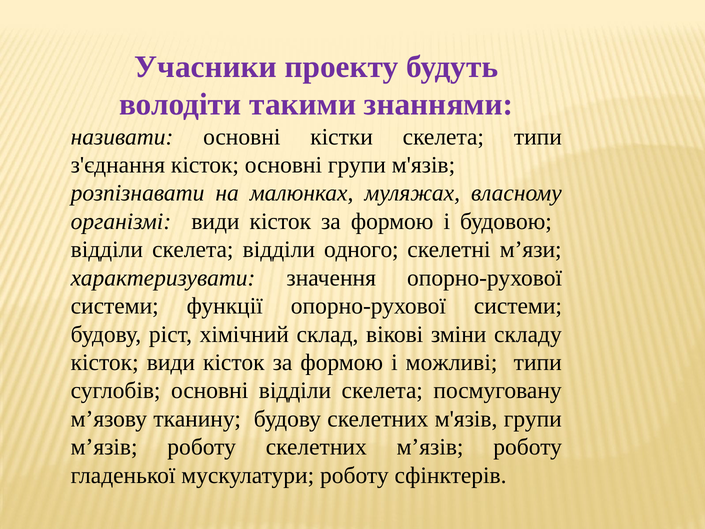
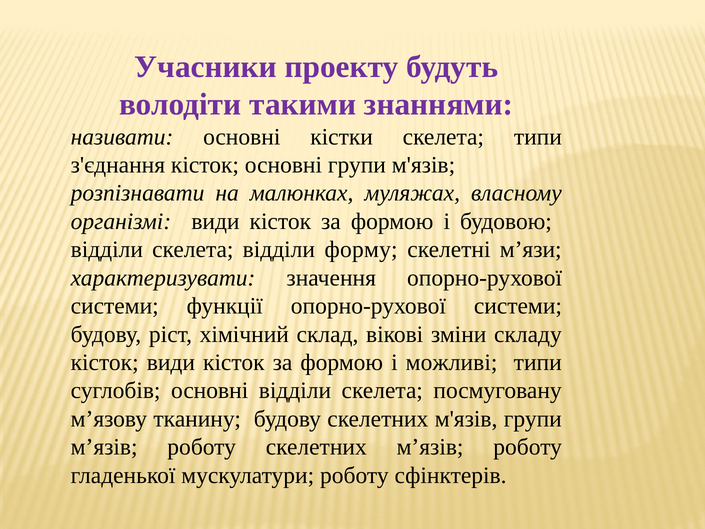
одного: одного -> форму (361, 250)
